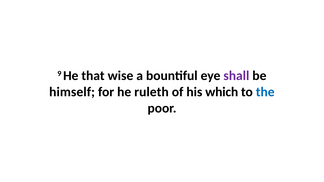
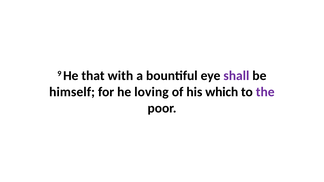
wise: wise -> with (120, 76)
ruleth: ruleth -> loving (151, 92)
the colour: blue -> purple (265, 92)
